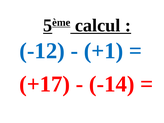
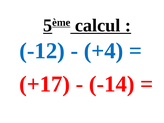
+1: +1 -> +4 (104, 51)
